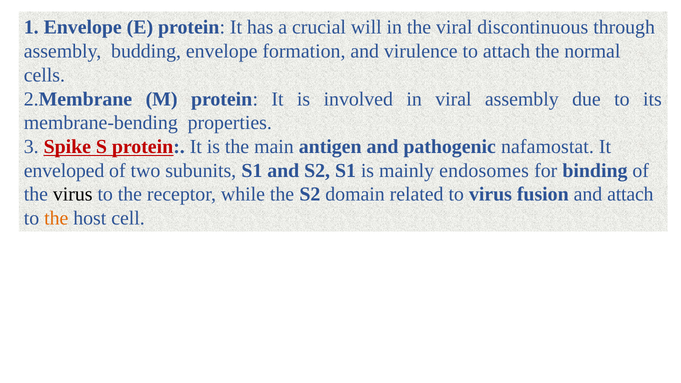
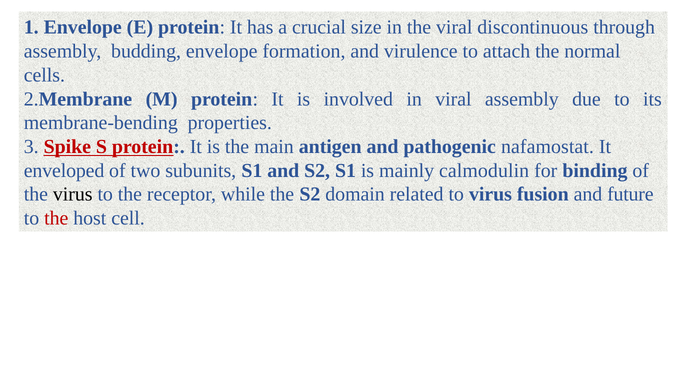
will: will -> size (366, 27)
endosomes: endosomes -> calmodulin (484, 171)
and attach: attach -> future (630, 194)
the colour: orange -> red (56, 218)
